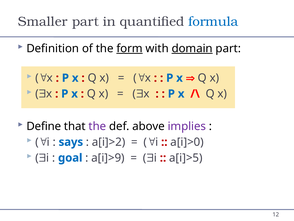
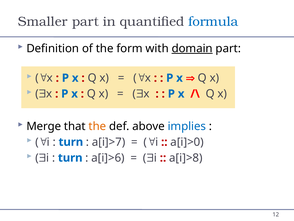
form underline: present -> none (130, 48)
Define: Define -> Merge (44, 126)
the colour: purple -> orange (97, 126)
implies colour: purple -> blue (187, 126)
says: says -> turn (71, 142)
a[i]>2: a[i]>2 -> a[i]>7 (109, 142)
goal: goal -> turn (70, 157)
a[i]>9: a[i]>9 -> a[i]>6 (108, 157)
a[i]>5: a[i]>5 -> a[i]>8 (186, 157)
